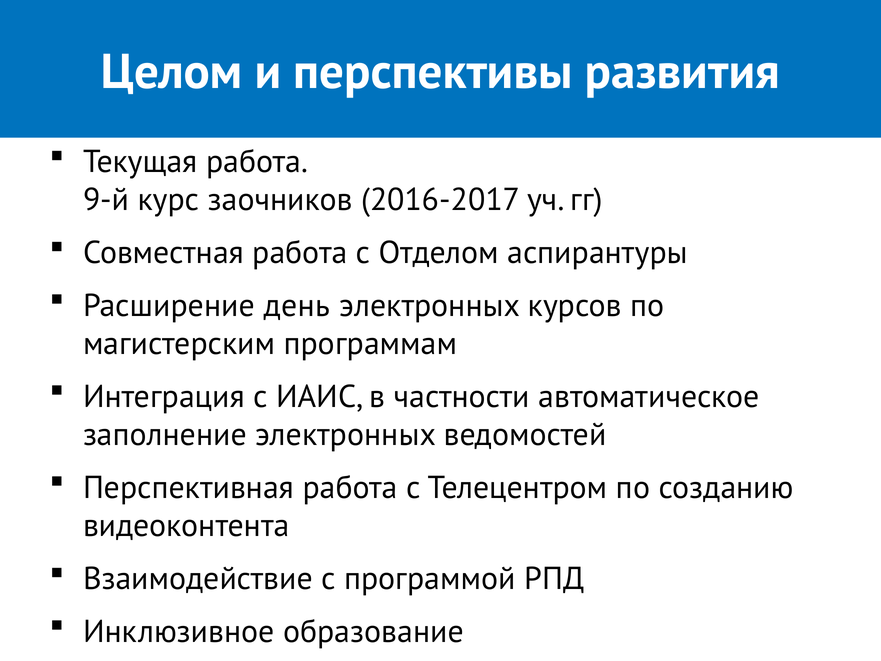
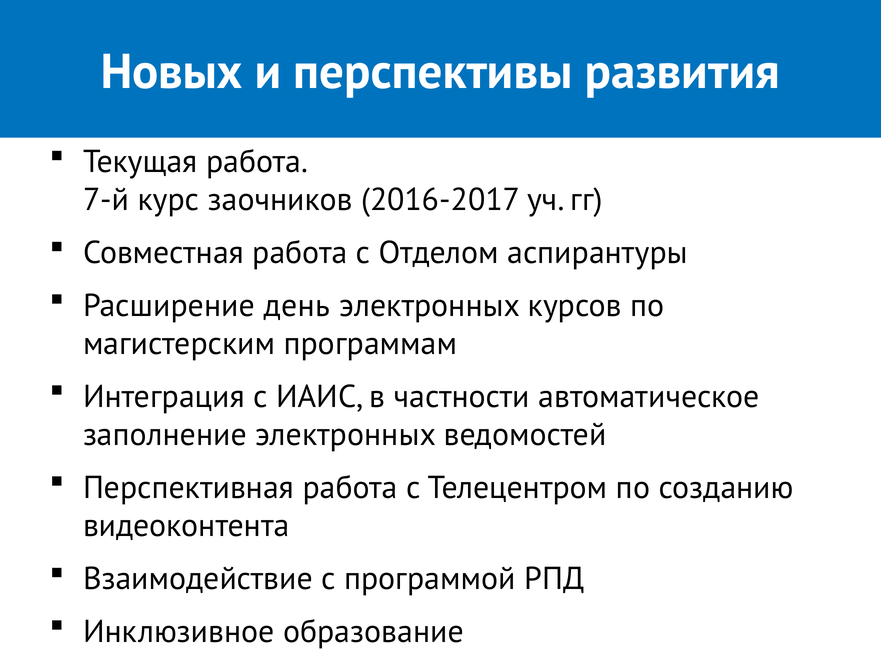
Целом: Целом -> Новых (172, 72)
9-й: 9-й -> 7-й (106, 200)
